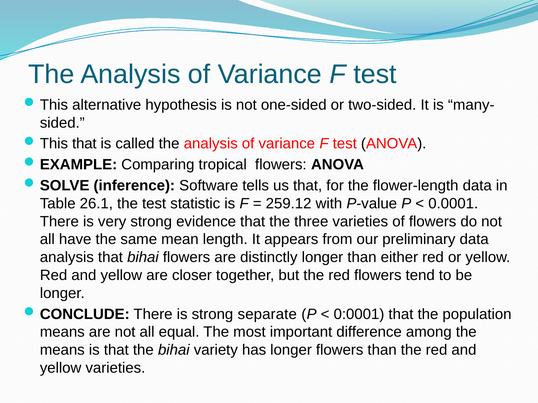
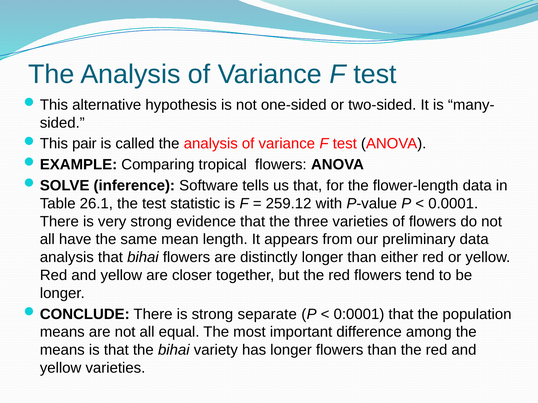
that: that -> pair (84, 144)
